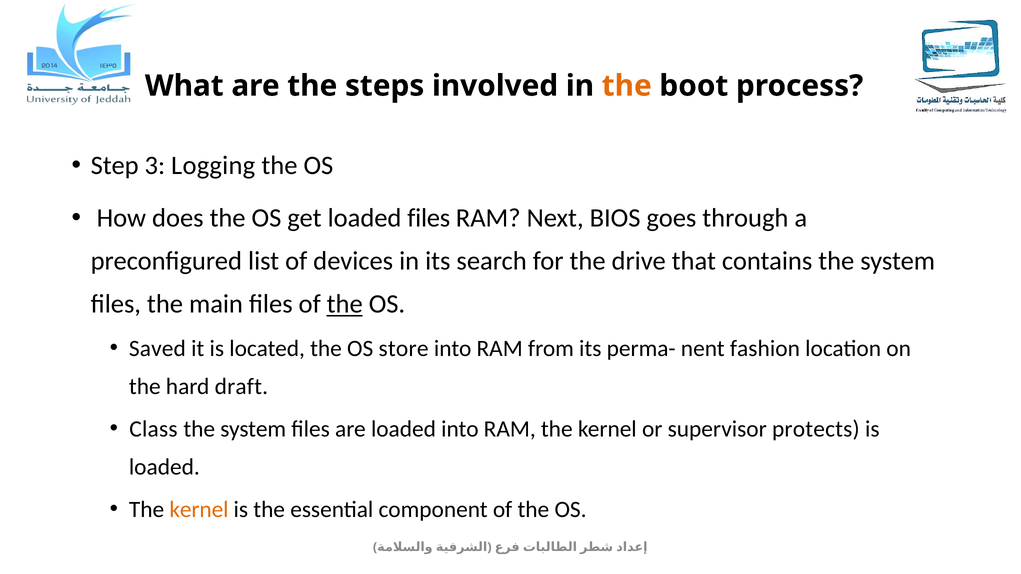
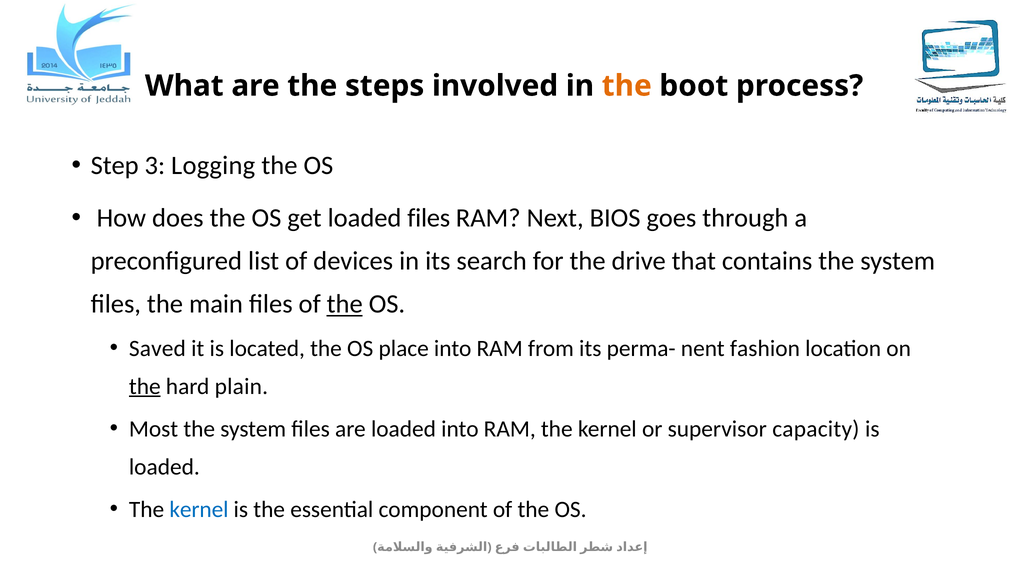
store: store -> place (404, 349)
the underline: none -> present (145, 387)
draft: draft -> plain (241, 387)
Class: Class -> Most (154, 429)
protects: protects -> capacity (816, 429)
kernel colour: orange -> blue (199, 510)
